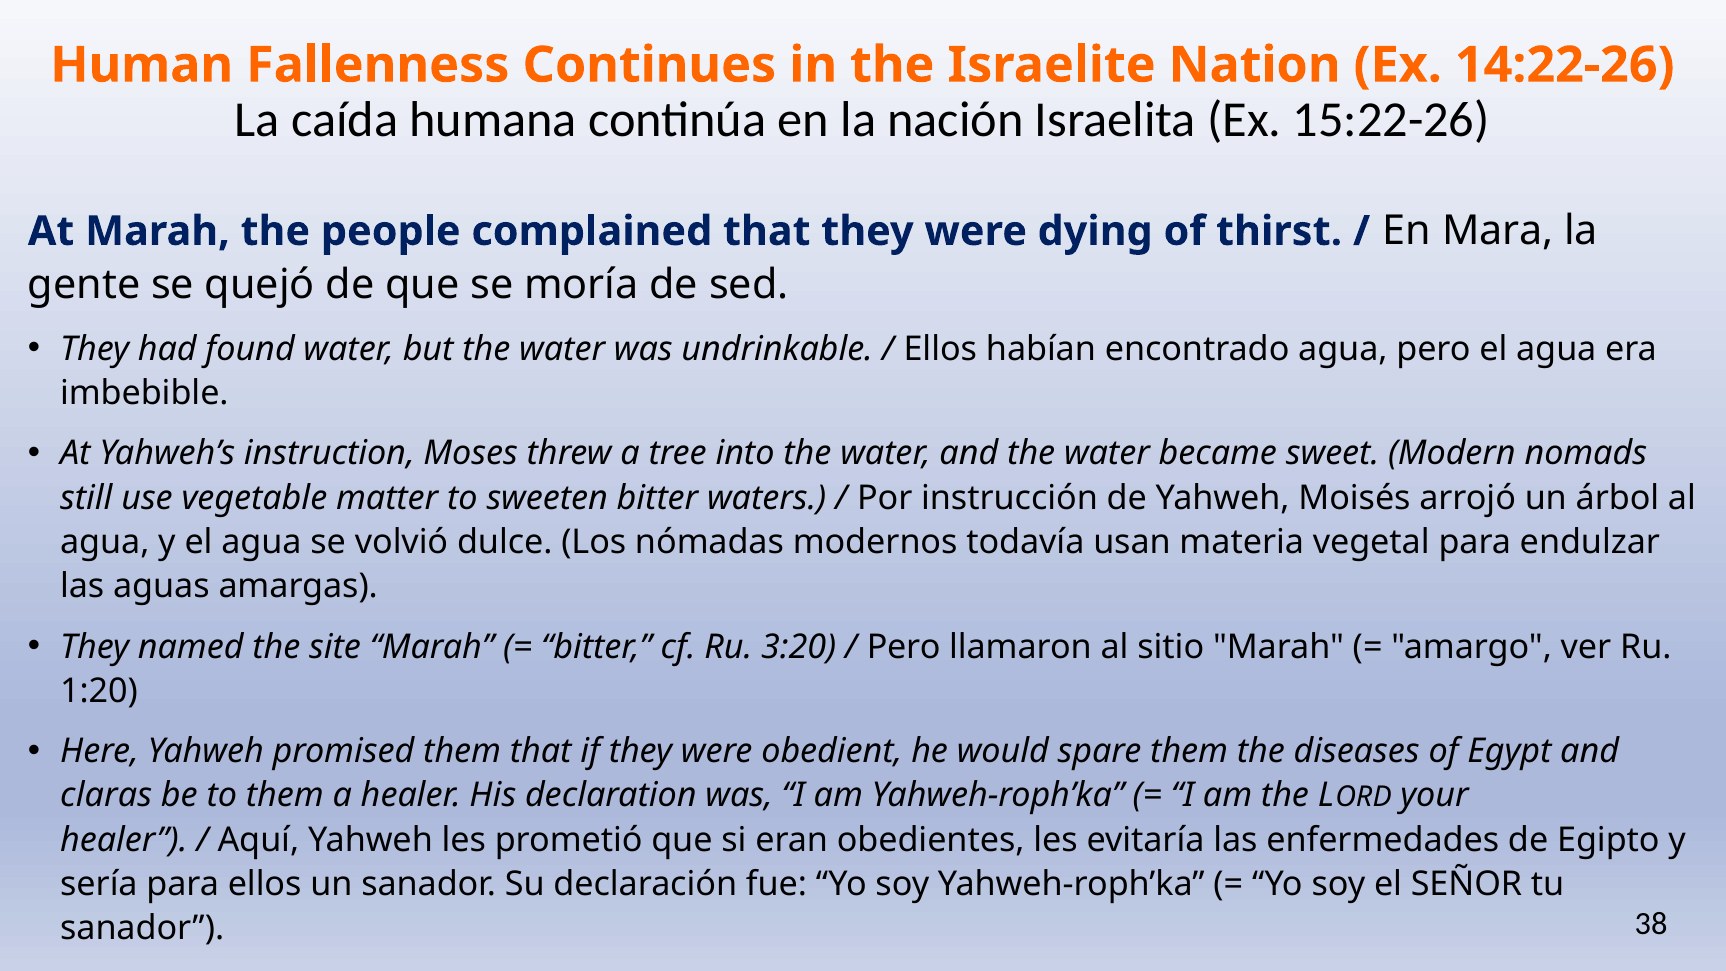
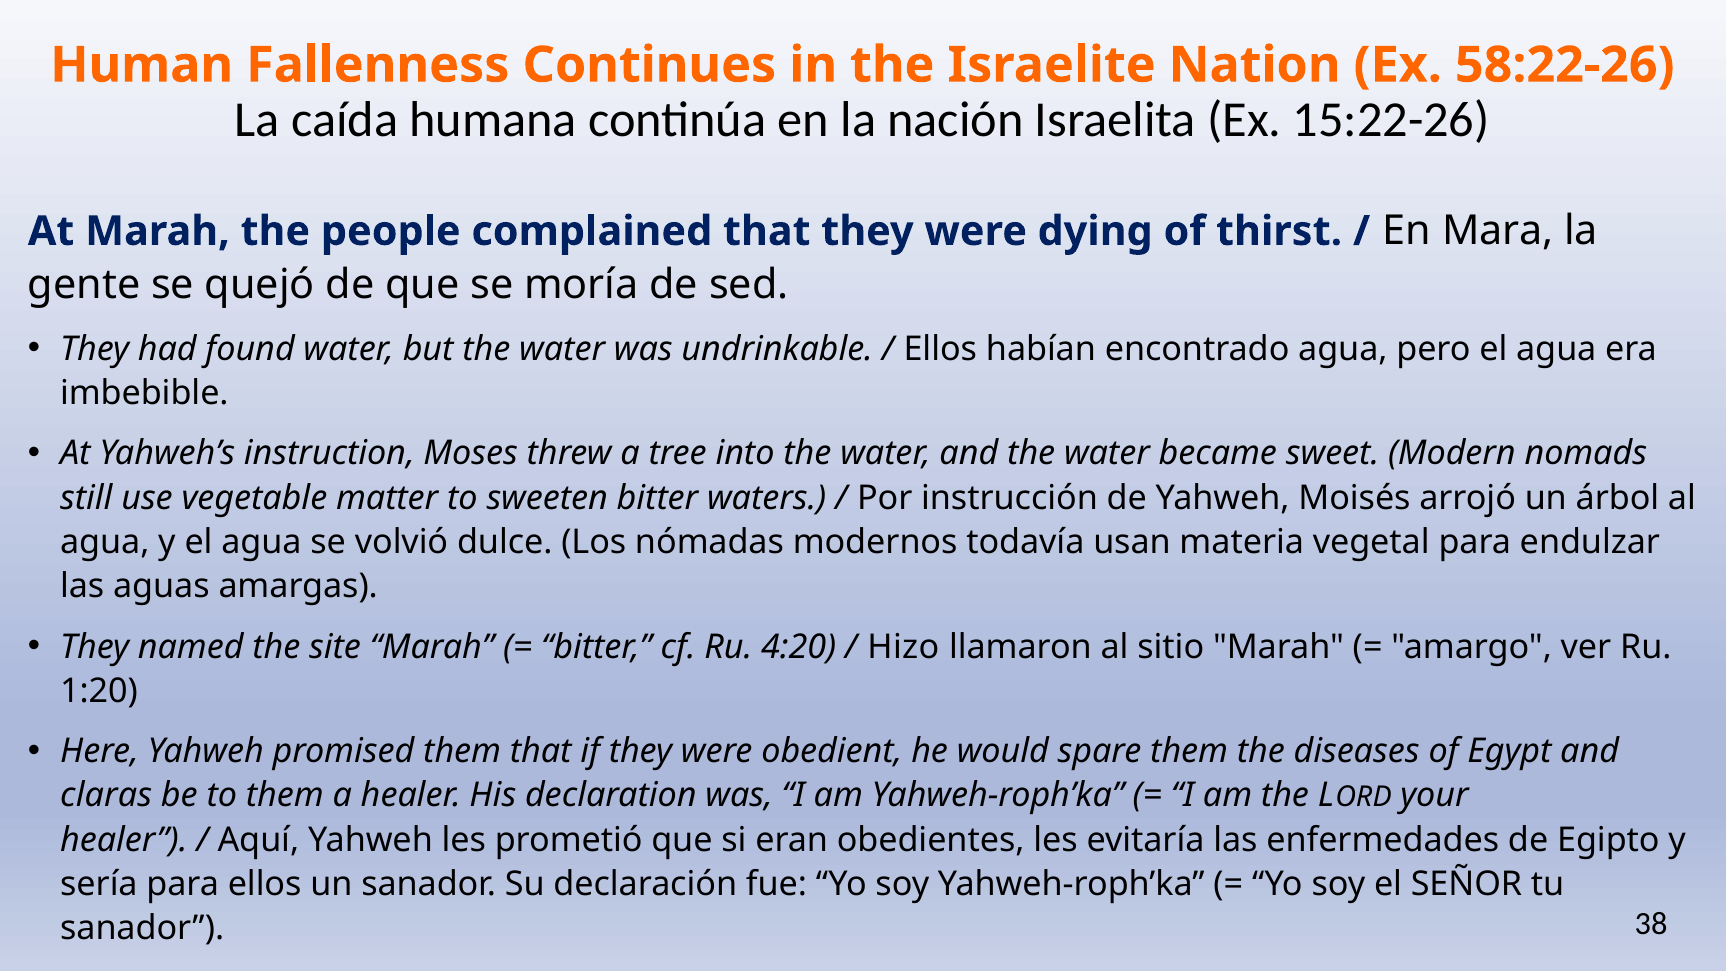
14:22-26: 14:22-26 -> 58:22-26 (1565, 65)
3:20: 3:20 -> 4:20 (799, 647)
Pero: Pero -> Hizo (903, 647)
